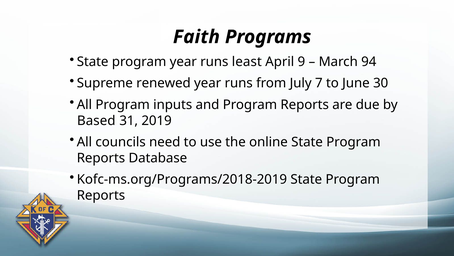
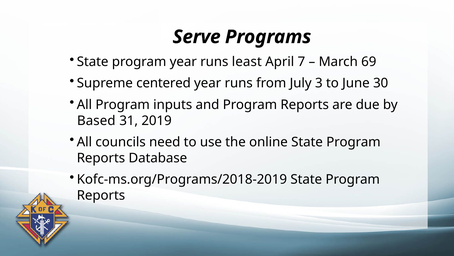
Faith: Faith -> Serve (197, 37)
9: 9 -> 7 (301, 62)
94: 94 -> 69 (369, 62)
renewed: renewed -> centered (164, 83)
7: 7 -> 3 (319, 83)
